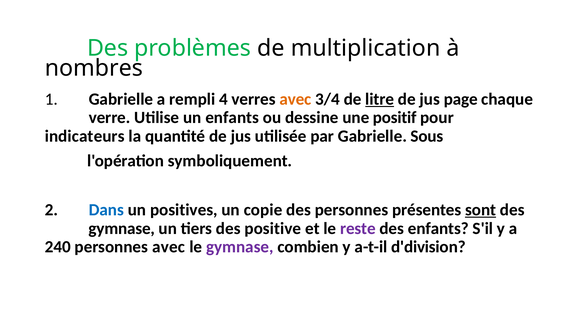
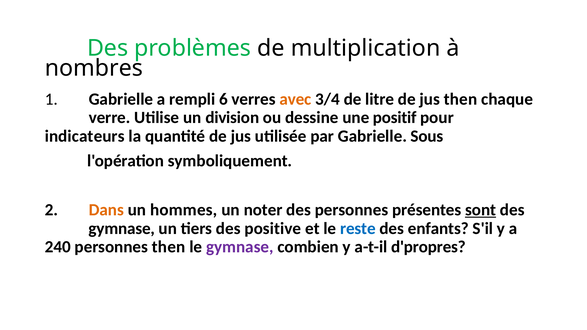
4: 4 -> 6 (223, 99)
litre underline: present -> none (380, 99)
jus page: page -> then (461, 99)
un enfants: enfants -> division (232, 118)
Dans colour: blue -> orange (106, 210)
positives: positives -> hommes (184, 210)
copie: copie -> noter (263, 210)
reste colour: purple -> blue (358, 229)
personnes avec: avec -> then (169, 247)
d'division: d'division -> d'propres (428, 247)
